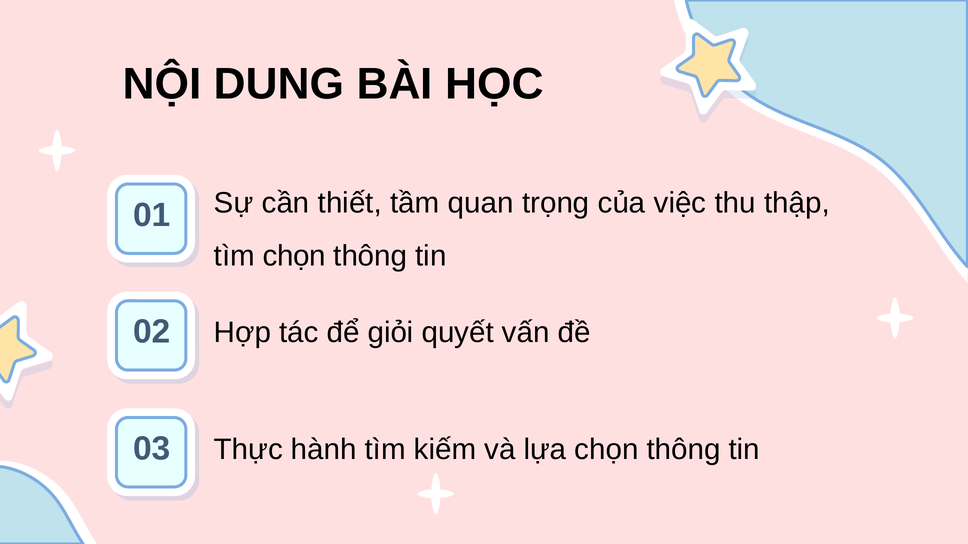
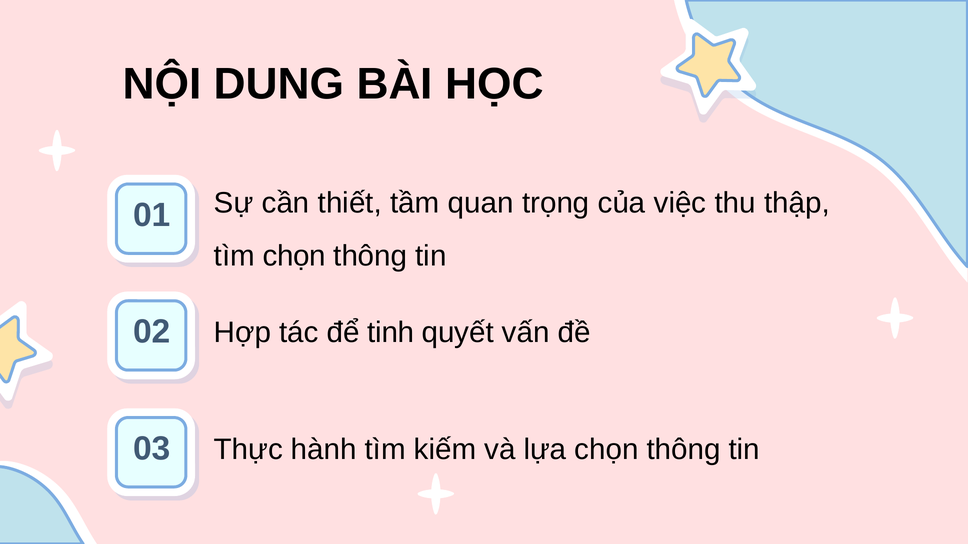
giỏi: giỏi -> tinh (391, 333)
